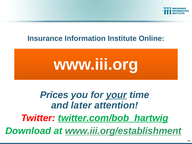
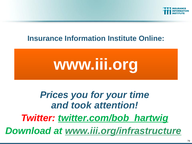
your underline: present -> none (116, 95)
later: later -> took (81, 105)
www.iii.org/establishment: www.iii.org/establishment -> www.iii.org/infrastructure (123, 131)
